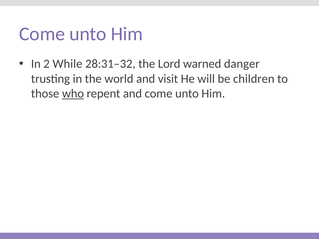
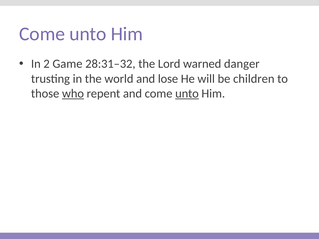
While: While -> Game (67, 64)
visit: visit -> lose (168, 79)
unto underline: none -> present (187, 94)
